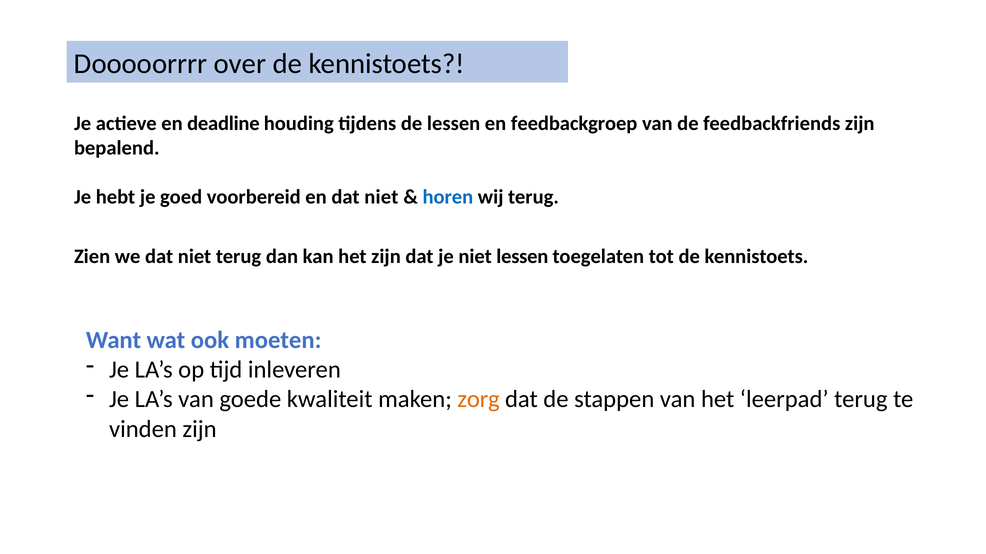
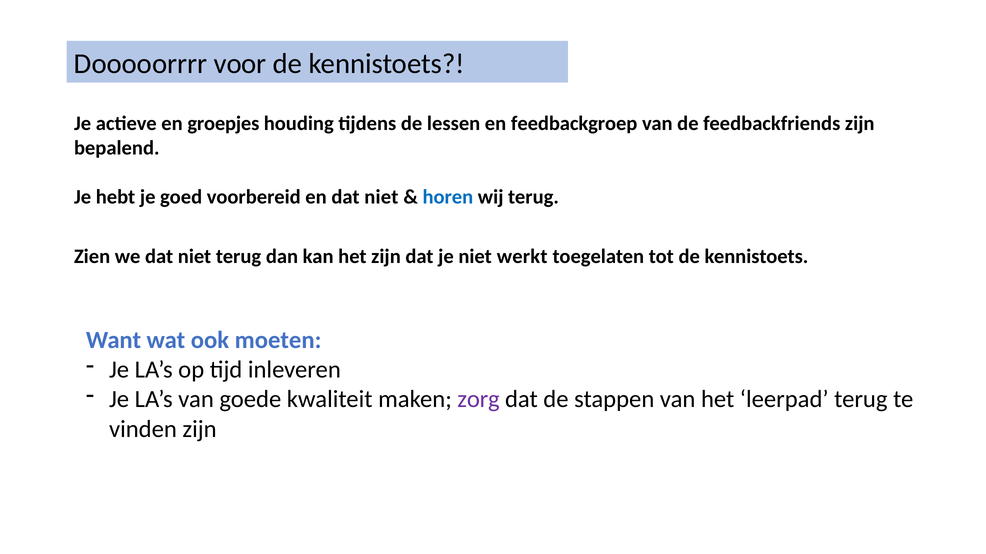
over: over -> voor (240, 64)
deadline: deadline -> groepjes (223, 123)
niet lessen: lessen -> werkt (522, 257)
zorg colour: orange -> purple (479, 400)
